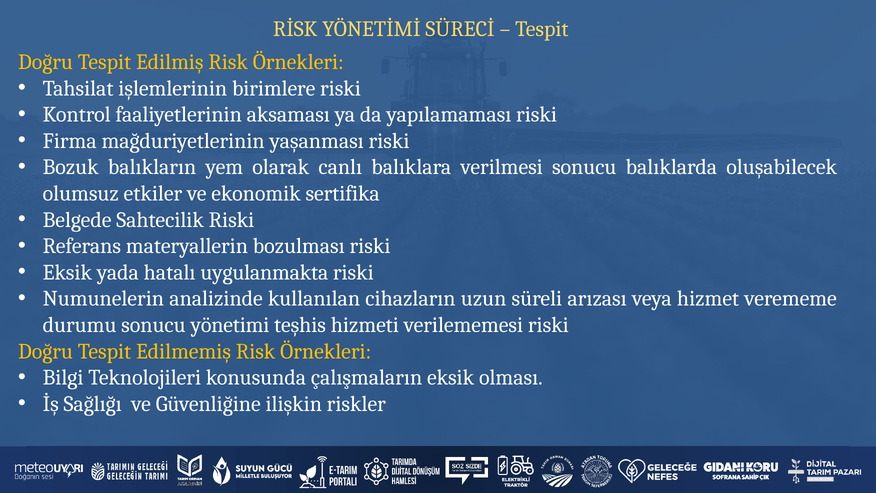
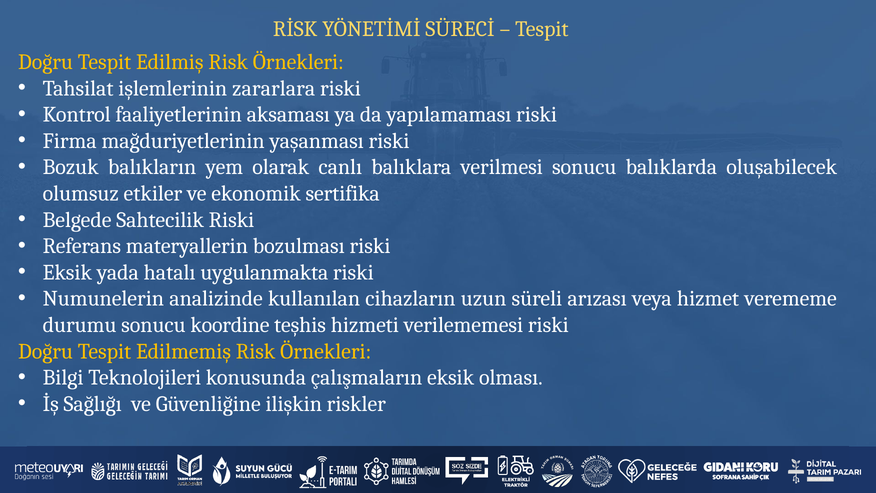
birimlere: birimlere -> zararlara (274, 88)
yönetimi: yönetimi -> koordine (230, 325)
